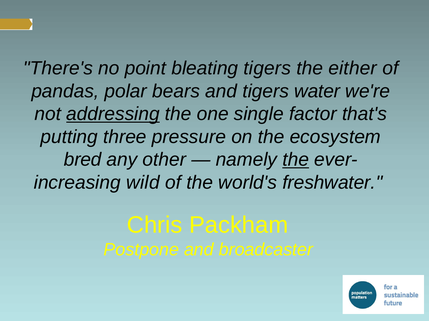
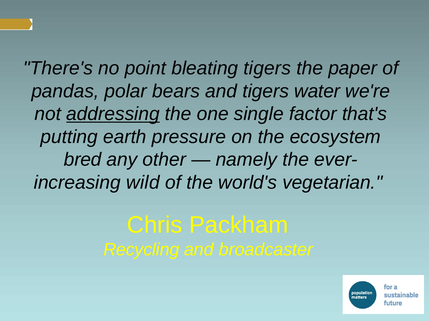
either: either -> paper (353, 69)
three: three -> earth (125, 137)
the underline: present -> none (296, 160)
freshwater: freshwater -> vegetarian (332, 183)
Postpone: Postpone -> Recycling (141, 250)
